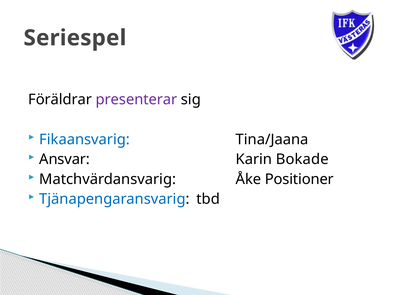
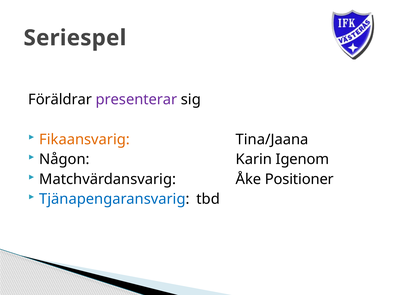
Fikaansvarig colour: blue -> orange (85, 139)
Ansvar: Ansvar -> Någon (64, 159)
Bokade: Bokade -> Igenom (302, 159)
